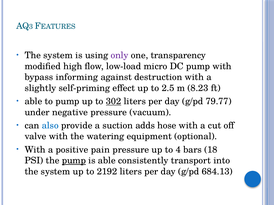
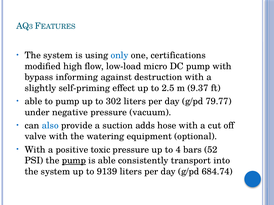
only colour: purple -> blue (120, 55)
transparency: transparency -> certifications (178, 55)
8.23: 8.23 -> 9.37 (198, 88)
302 underline: present -> none (114, 102)
pain: pain -> toxic (100, 150)
18: 18 -> 52 (211, 150)
2192: 2192 -> 9139 (107, 172)
684.13: 684.13 -> 684.74 (217, 172)
